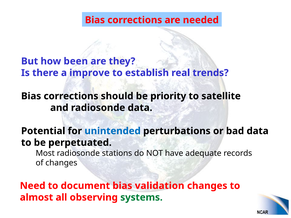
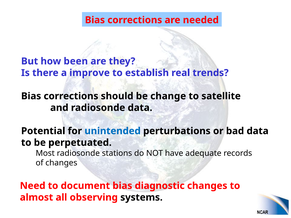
priority: priority -> change (168, 96)
validation: validation -> diagnostic (160, 186)
systems colour: green -> black (141, 198)
